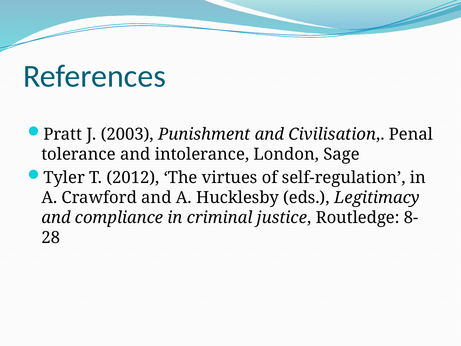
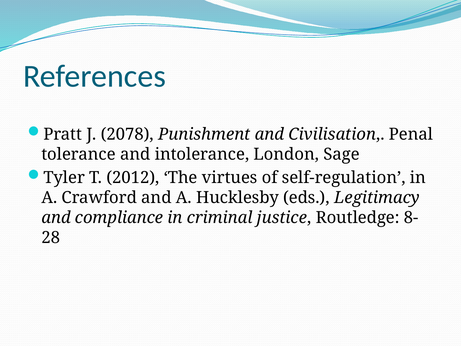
2003: 2003 -> 2078 (127, 134)
